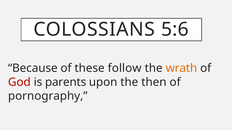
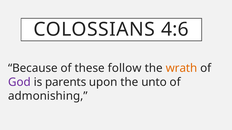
5:6: 5:6 -> 4:6 (175, 30)
God colour: red -> purple (19, 82)
then: then -> unto (154, 82)
pornography: pornography -> admonishing (48, 96)
